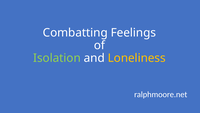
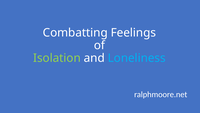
Loneliness colour: yellow -> light blue (137, 58)
